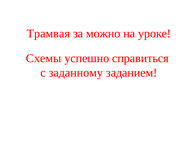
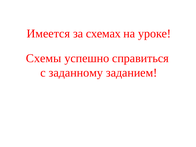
Трамвая: Трамвая -> Имеется (48, 33)
можно: можно -> схемах (103, 33)
